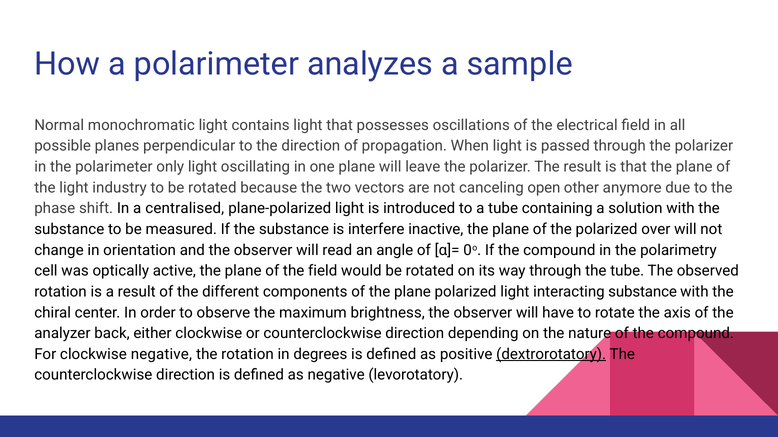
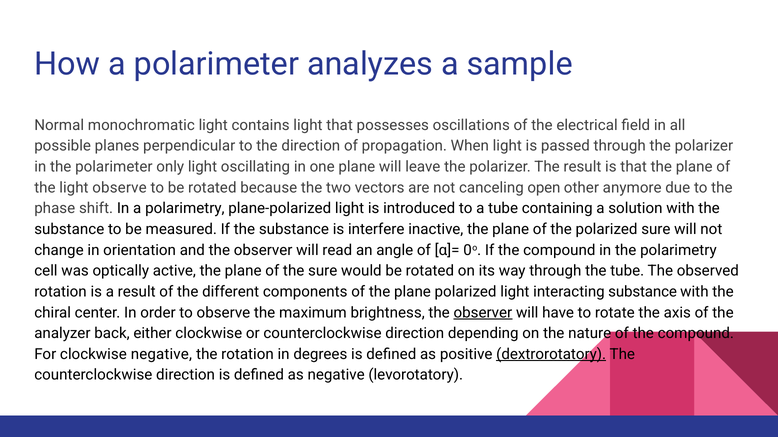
light industry: industry -> observe (120, 188)
a centralised: centralised -> polarimetry (185, 209)
polarized over: over -> sure (656, 230)
the field: field -> sure (323, 271)
observer underline: none -> present (483, 313)
